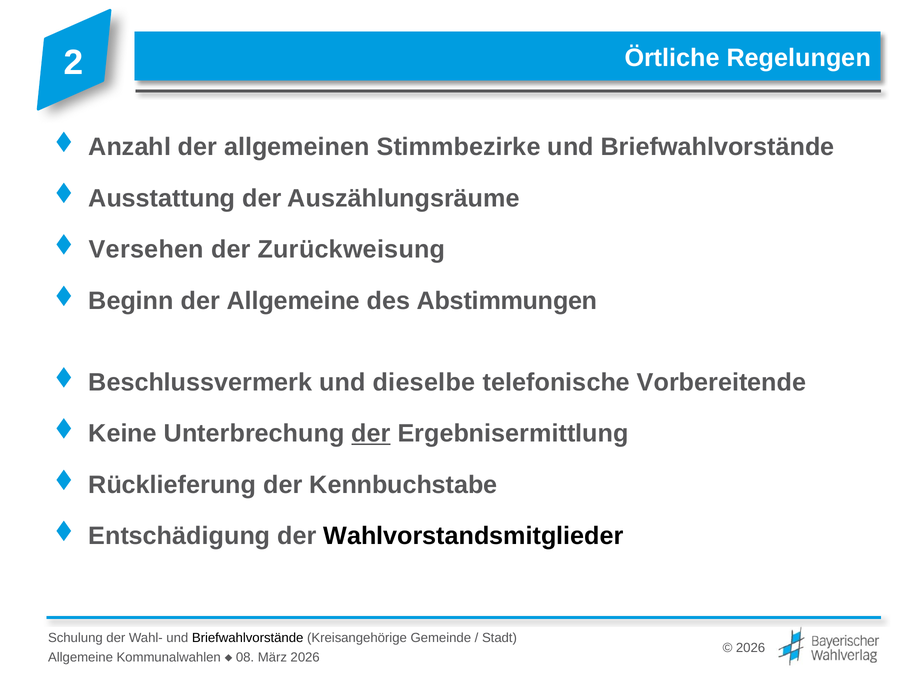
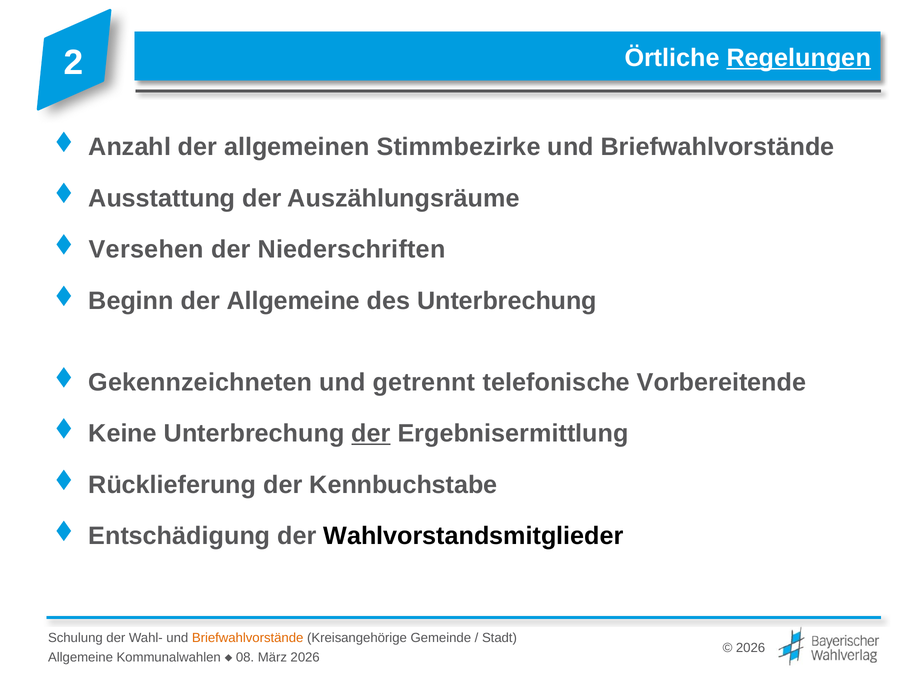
Regelungen underline: none -> present (799, 58)
Zurückweisung: Zurückweisung -> Niederschriften (352, 250)
des Abstimmungen: Abstimmungen -> Unterbrechung (507, 301)
Beschlussvermerk: Beschlussvermerk -> Gekennzeichneten (200, 383)
dieselbe: dieselbe -> getrennt (424, 383)
Briefwahlvorstände colour: black -> orange (248, 638)
